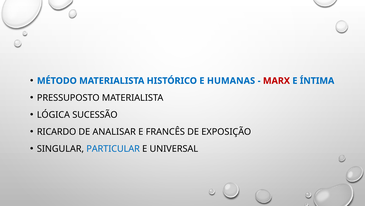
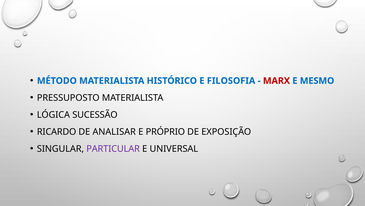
HUMANAS: HUMANAS -> FILOSOFIA (231, 81)
ÍNTIMA: ÍNTIMA -> MESMO (317, 81)
FRANCÊS: FRANCÊS -> PRÓPRIO (165, 131)
PARTICULAR colour: blue -> purple (113, 148)
